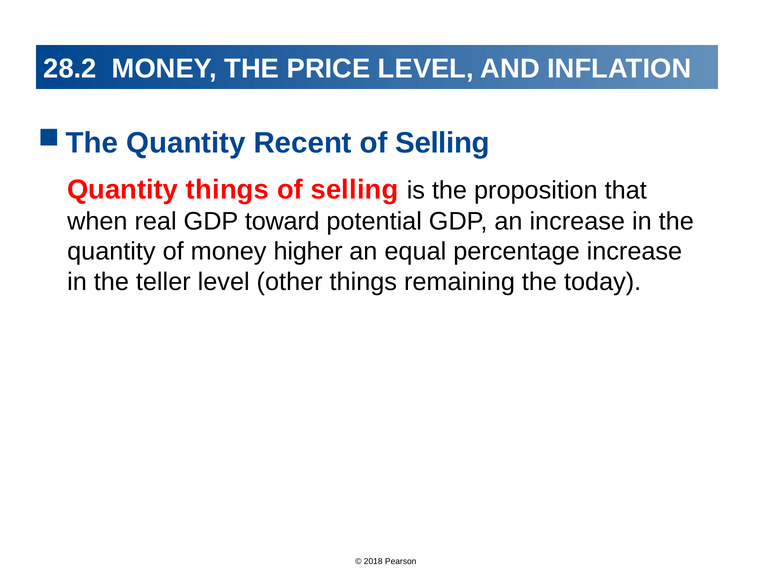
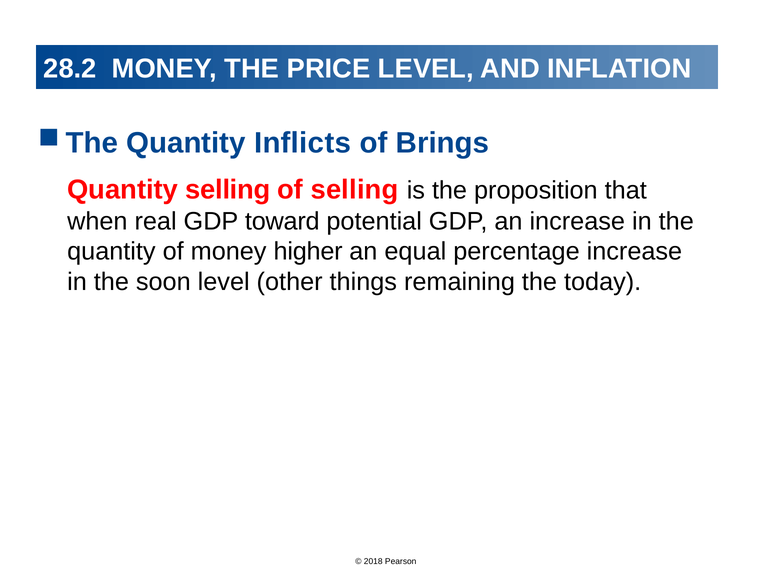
Recent: Recent -> Inflicts (303, 143)
Selling: Selling -> Brings (442, 143)
Quantity things: things -> selling (228, 190)
teller: teller -> soon (163, 282)
